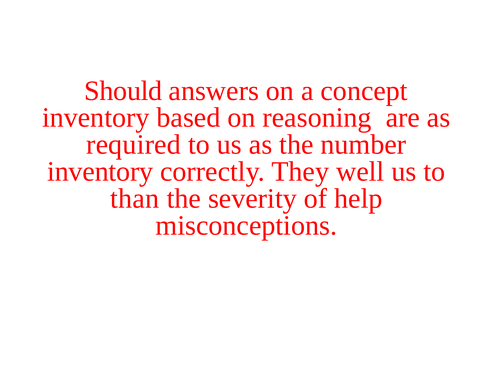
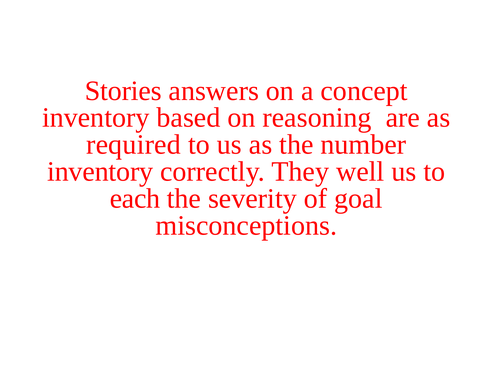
Should: Should -> Stories (123, 91)
than: than -> each (135, 198)
help: help -> goal (358, 198)
